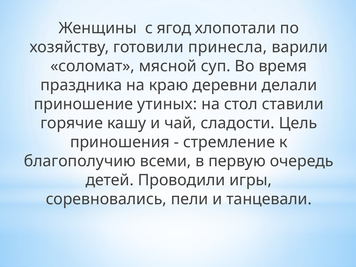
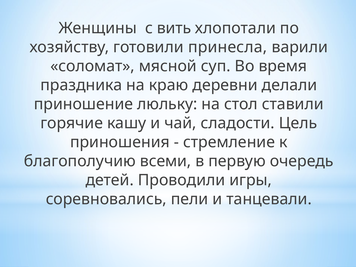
ягод: ягод -> вить (174, 28)
утиных: утиных -> люльку (167, 104)
